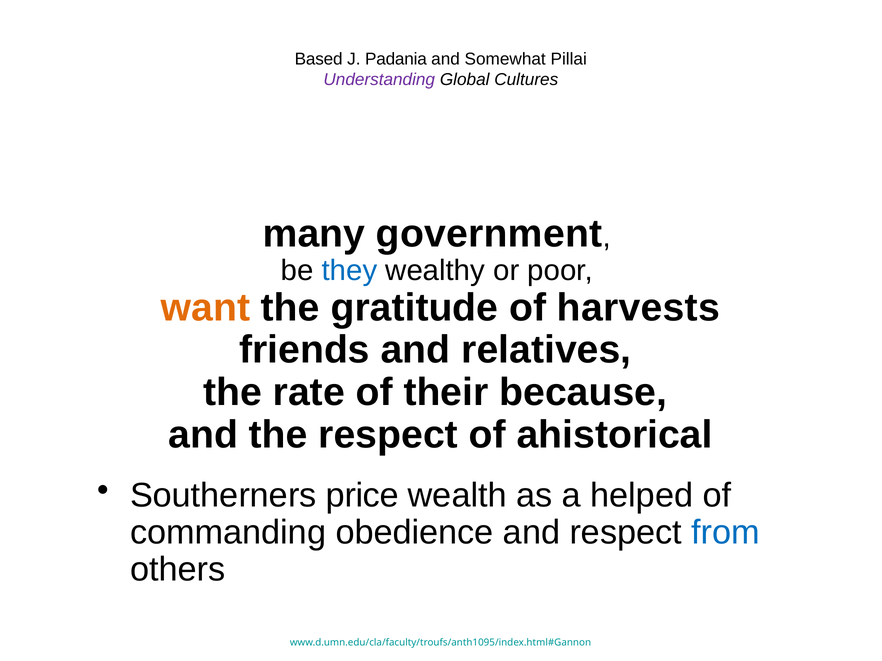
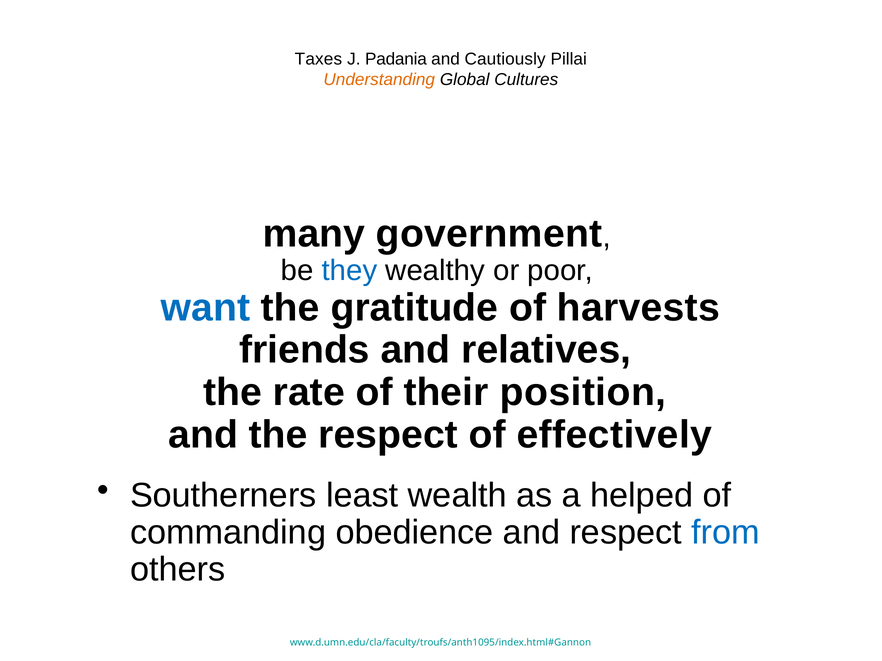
Based: Based -> Taxes (318, 59)
Somewhat: Somewhat -> Cautiously (505, 59)
Understanding colour: purple -> orange (379, 80)
want colour: orange -> blue (205, 308)
because: because -> position (583, 393)
ahistorical: ahistorical -> effectively (614, 435)
price: price -> least (362, 496)
